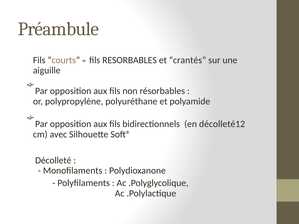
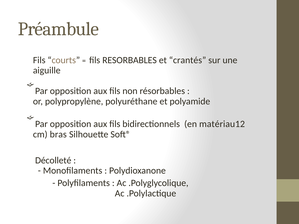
décolleté12: décolleté12 -> matériau12 (222, 124)
avec: avec -> bras (58, 134)
